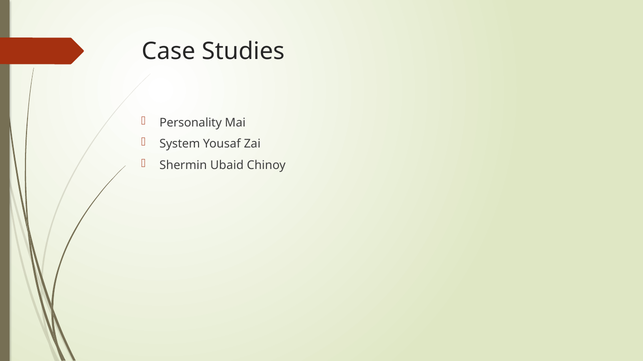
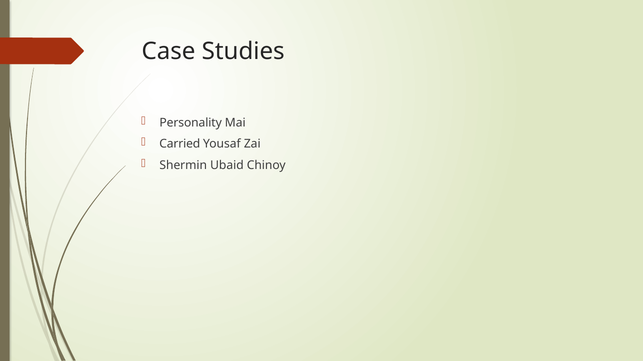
System: System -> Carried (180, 144)
